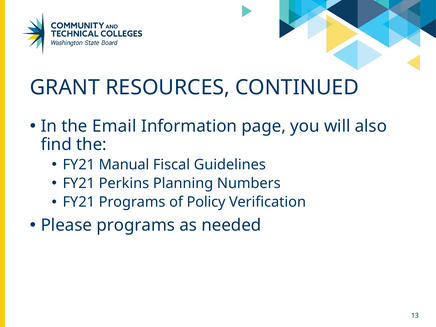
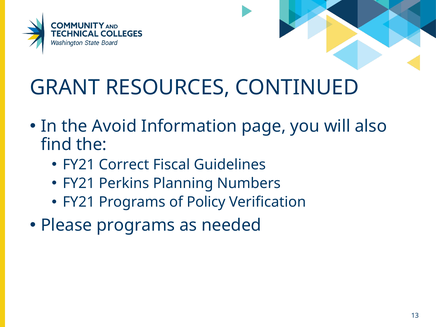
Email: Email -> Avoid (114, 126)
Manual: Manual -> Correct (124, 165)
